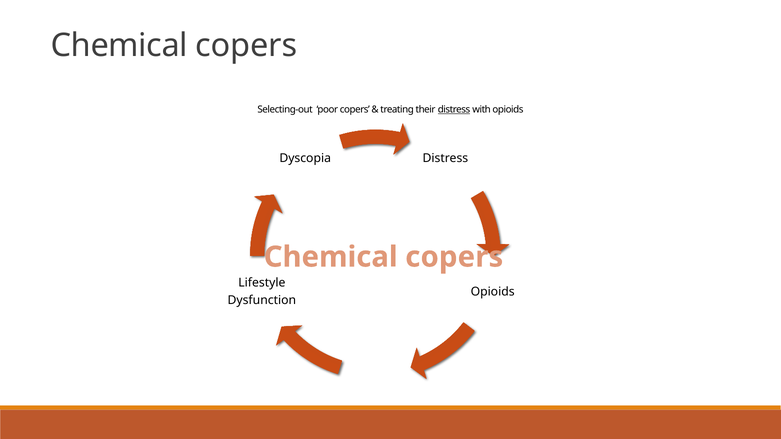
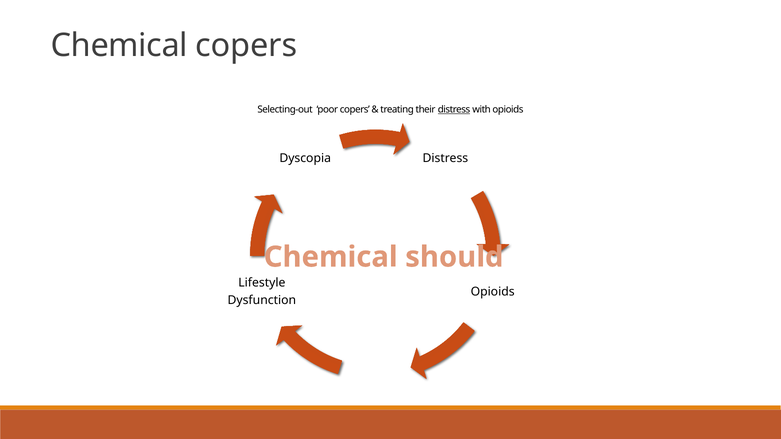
copers: copers -> should (454, 257)
